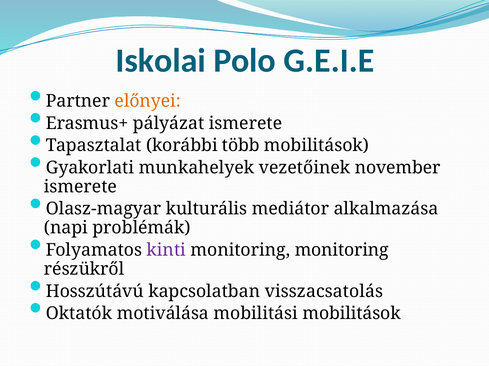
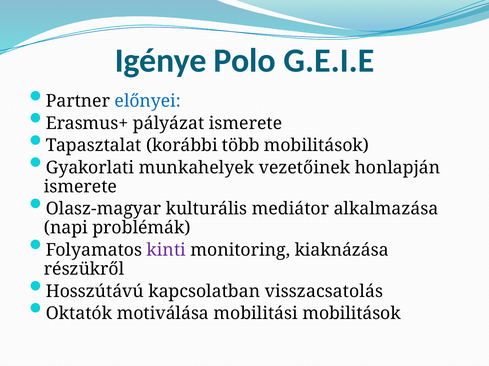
Iskolai: Iskolai -> Igénye (161, 61)
előnyei colour: orange -> blue (148, 101)
november: november -> honlapján (398, 168)
monitoring monitoring: monitoring -> kiaknázása (342, 251)
